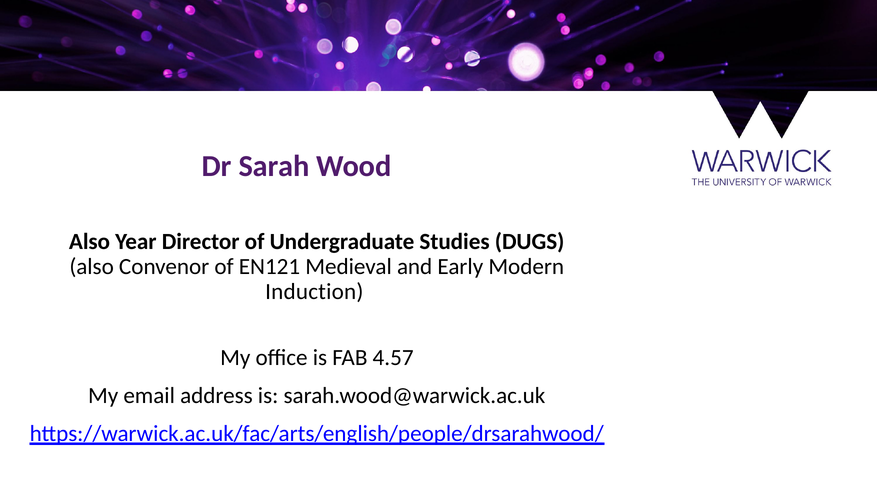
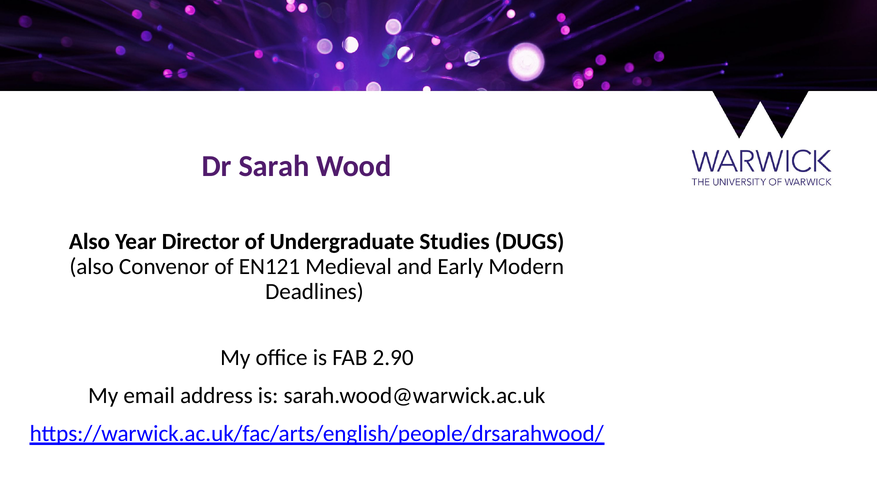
Induction: Induction -> Deadlines (314, 292)
4.57: 4.57 -> 2.90 (393, 358)
